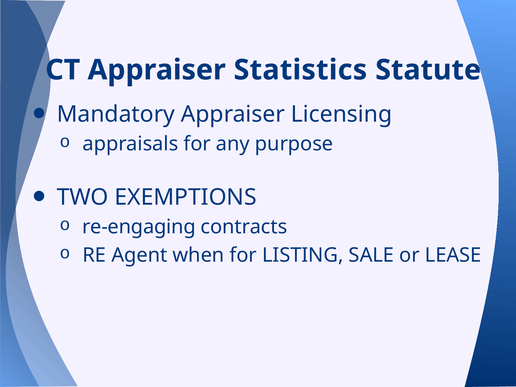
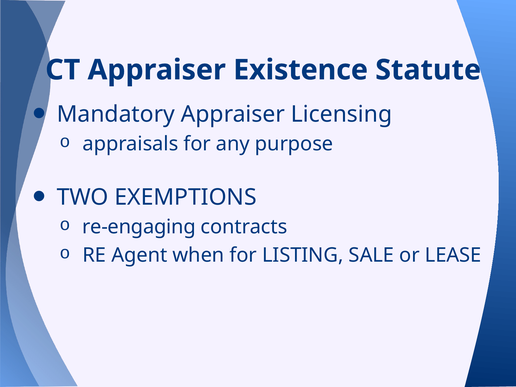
Statistics: Statistics -> Existence (301, 70)
